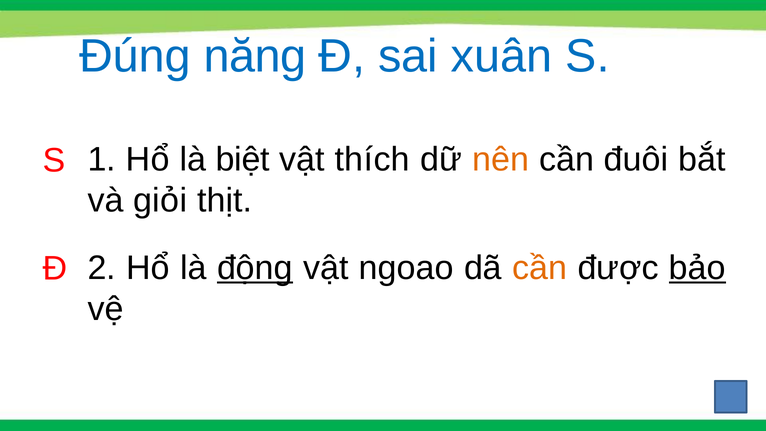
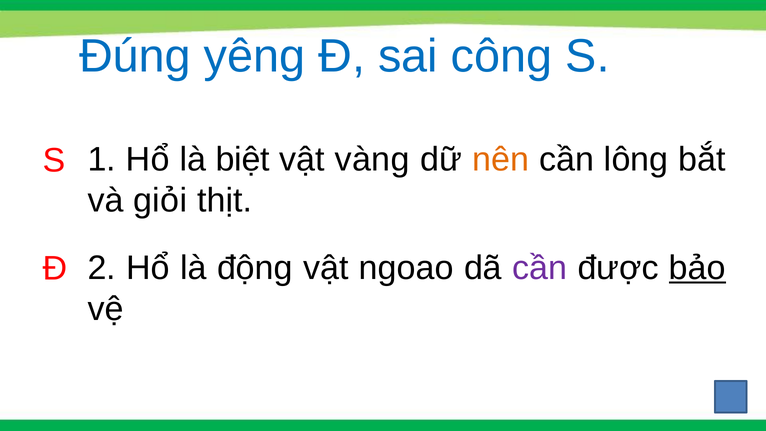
năng: năng -> yêng (255, 56)
xuân: xuân -> công (502, 56)
thích: thích -> vàng (372, 159)
đuôi: đuôi -> lông (636, 159)
động underline: present -> none (255, 268)
cần colour: orange -> purple (540, 268)
